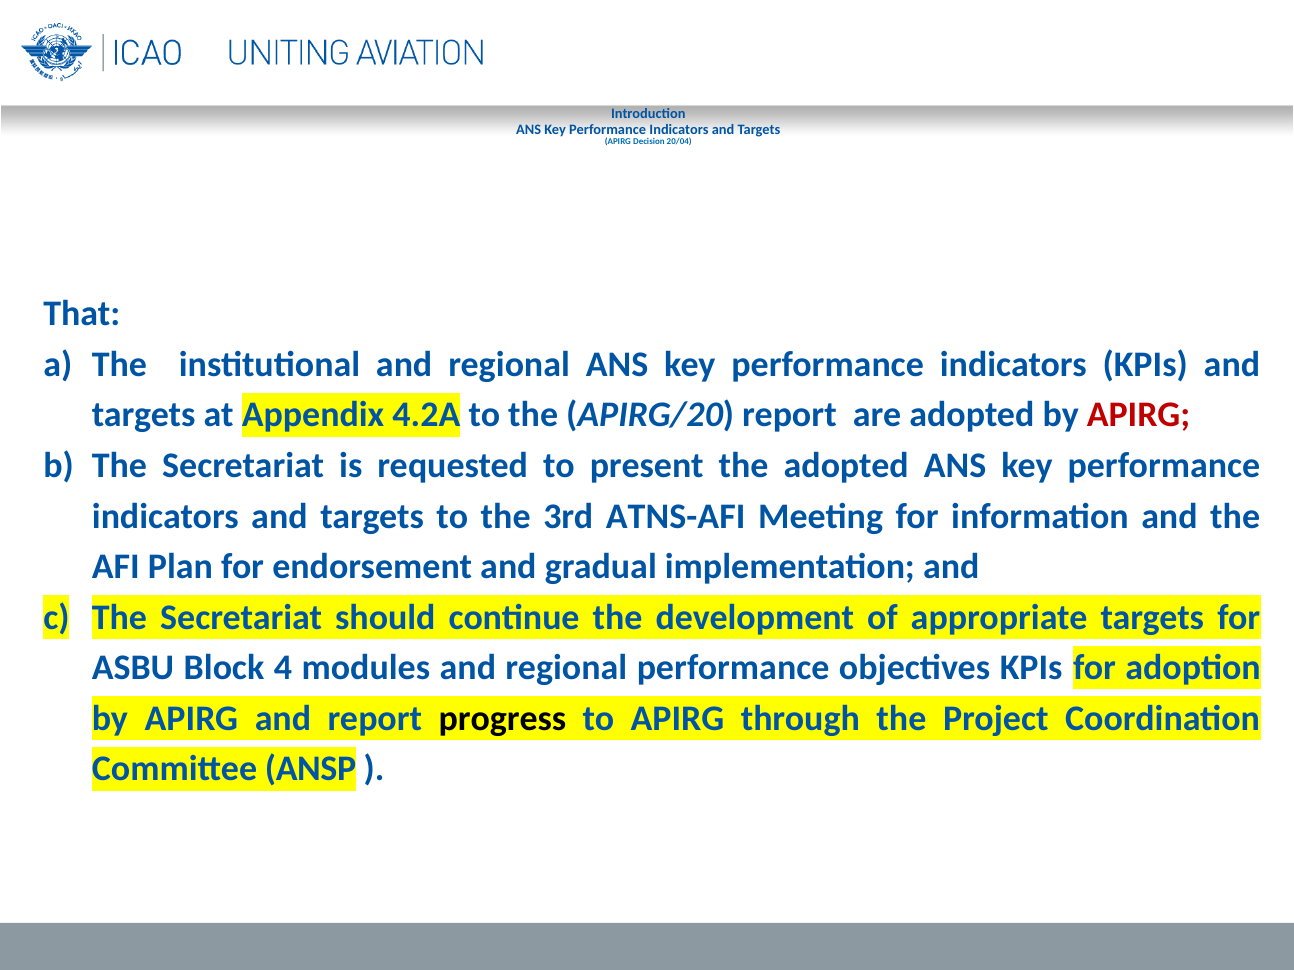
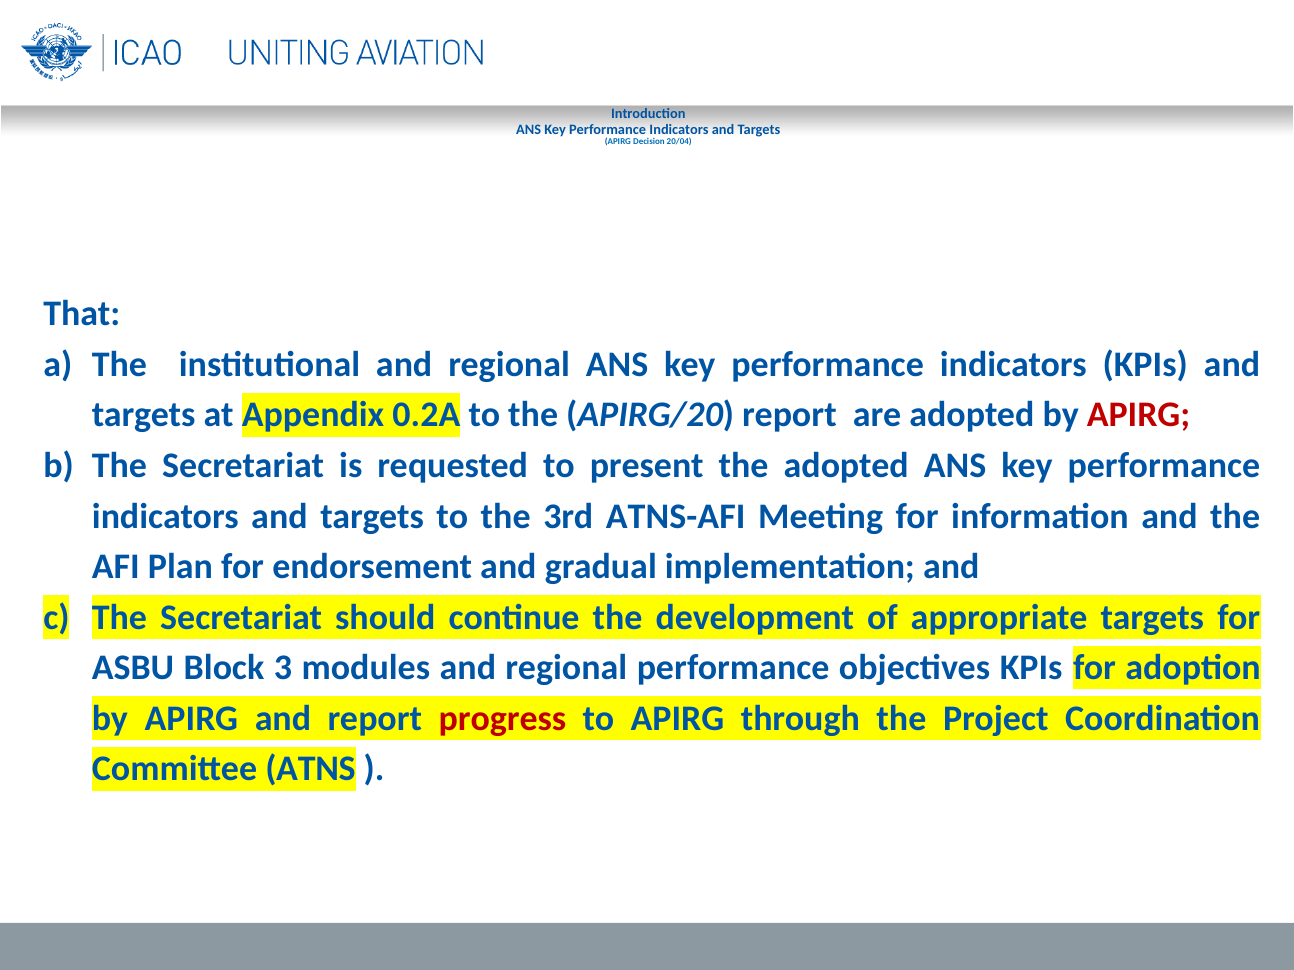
4.2A: 4.2A -> 0.2A (426, 415)
4: 4 -> 3 (283, 668)
progress colour: black -> red (502, 719)
ANSP: ANSP -> ATNS (311, 769)
